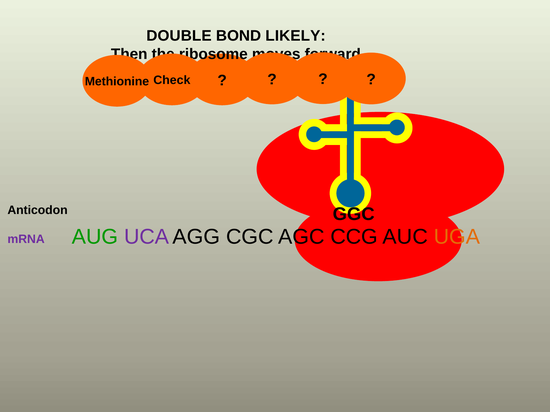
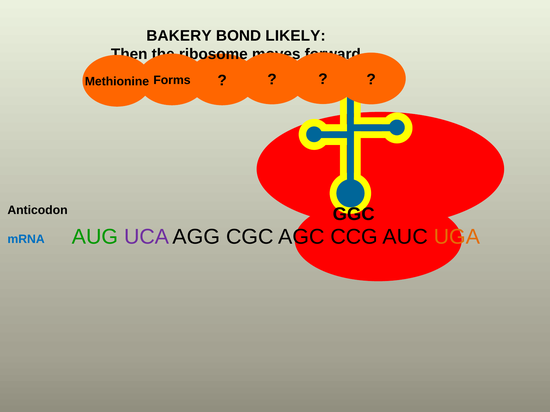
DOUBLE: DOUBLE -> BAKERY (179, 36)
Check: Check -> Forms (172, 80)
mRNA colour: purple -> blue (26, 240)
